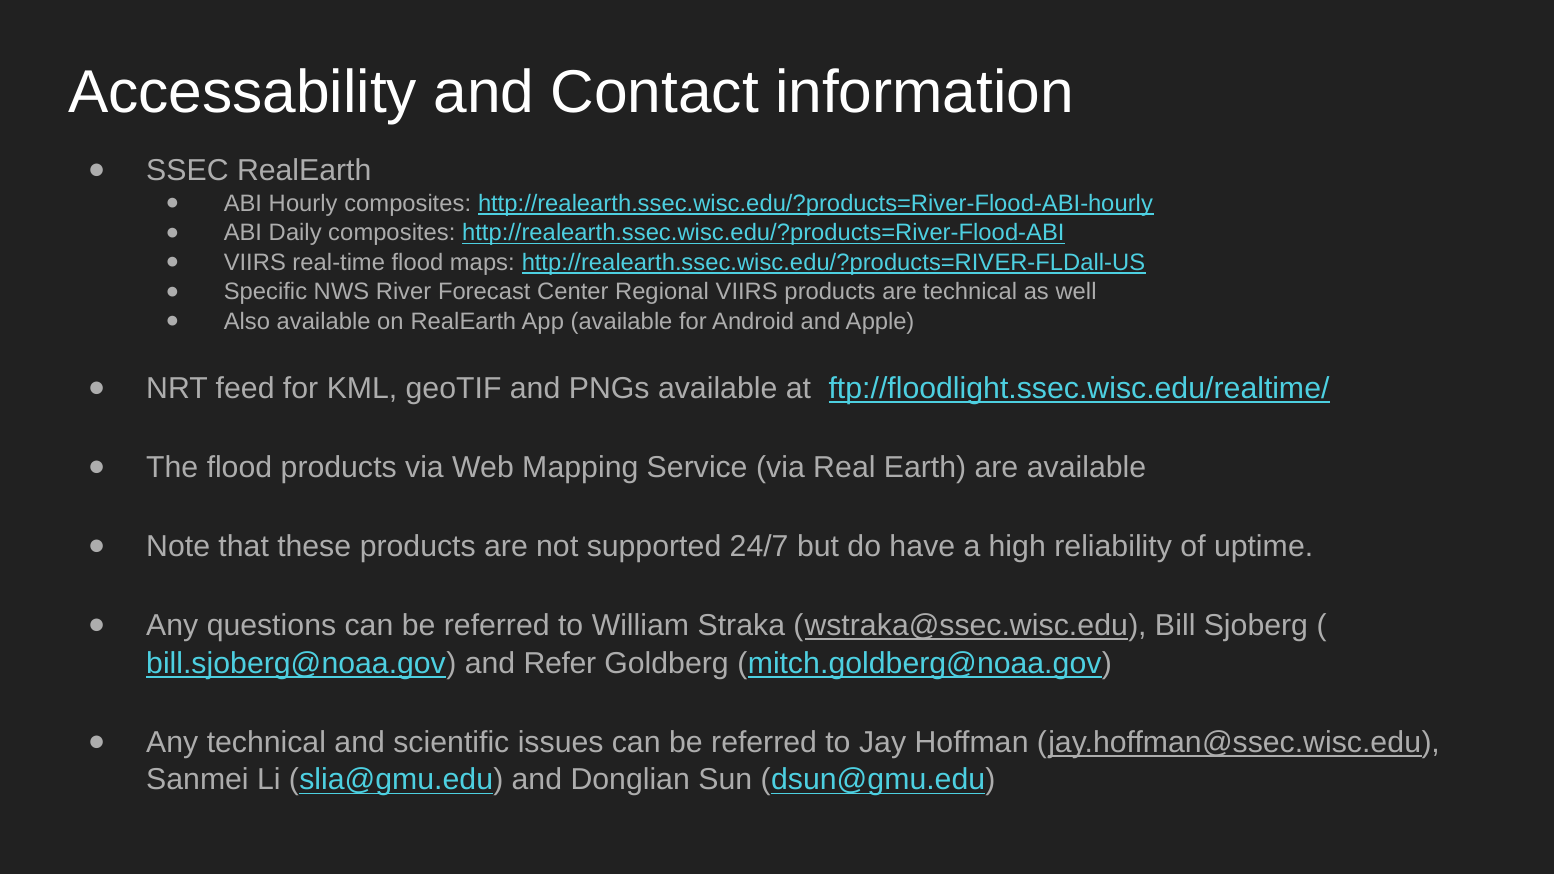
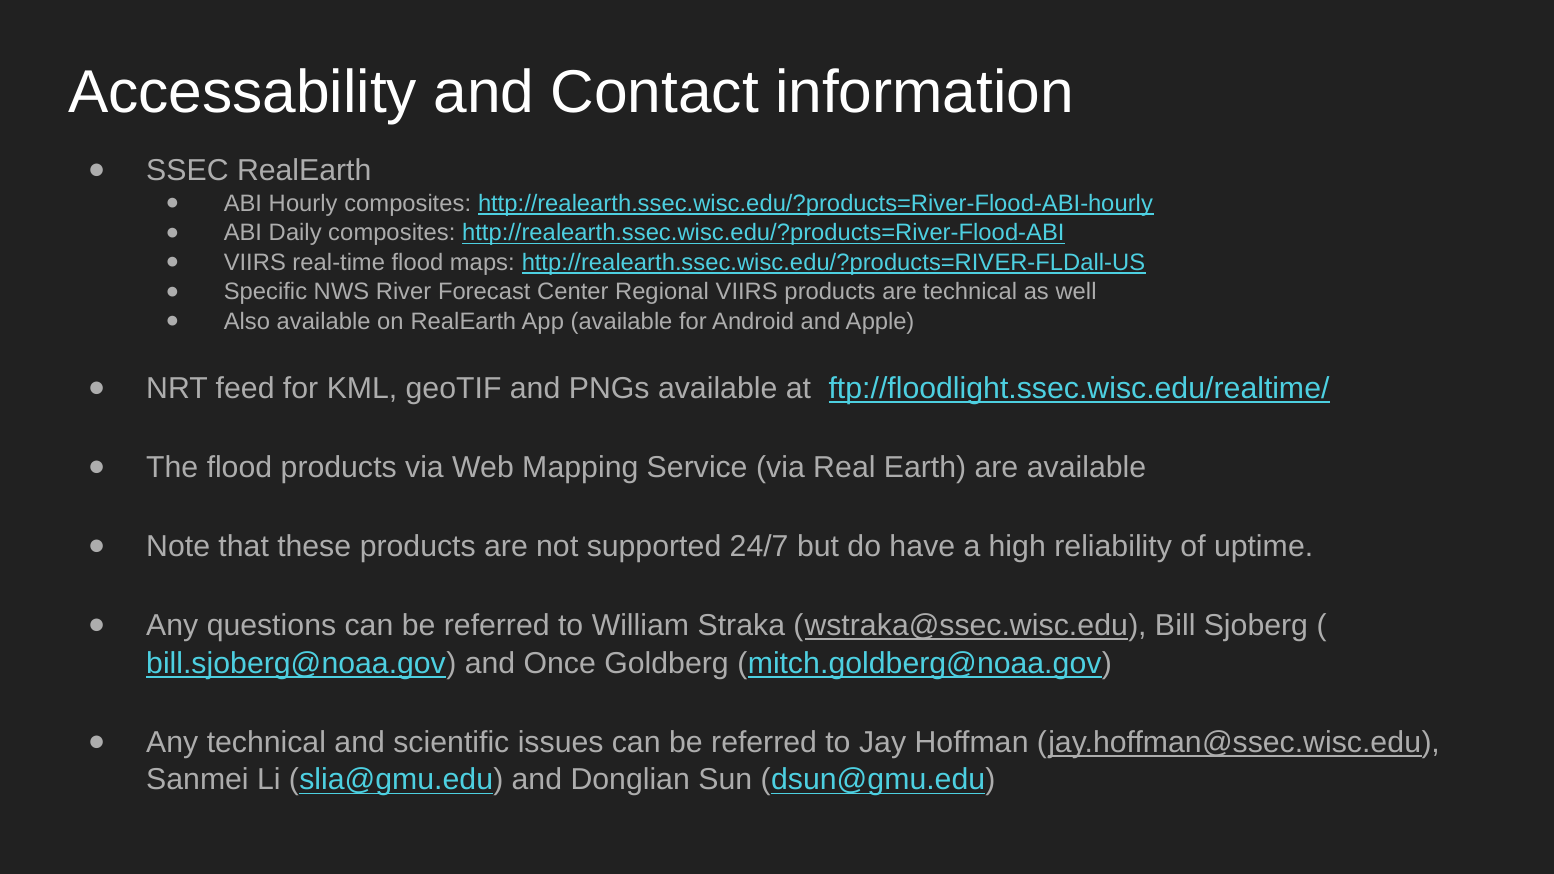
Refer: Refer -> Once (560, 663)
